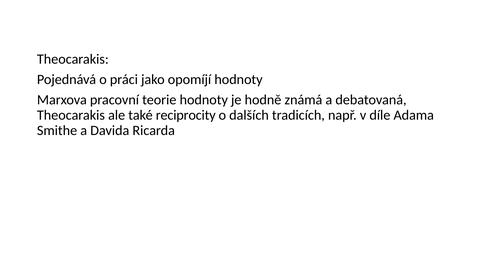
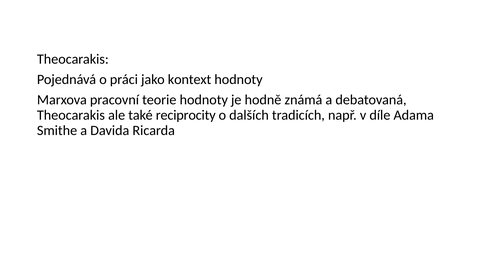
opomíjí: opomíjí -> kontext (190, 80)
